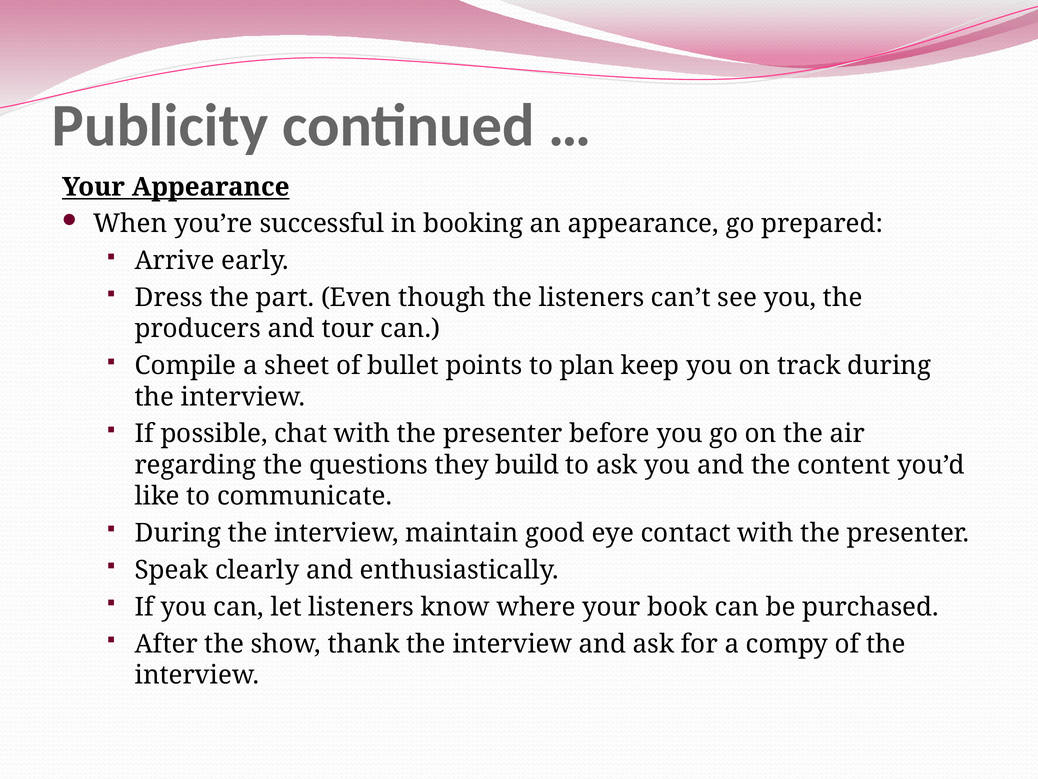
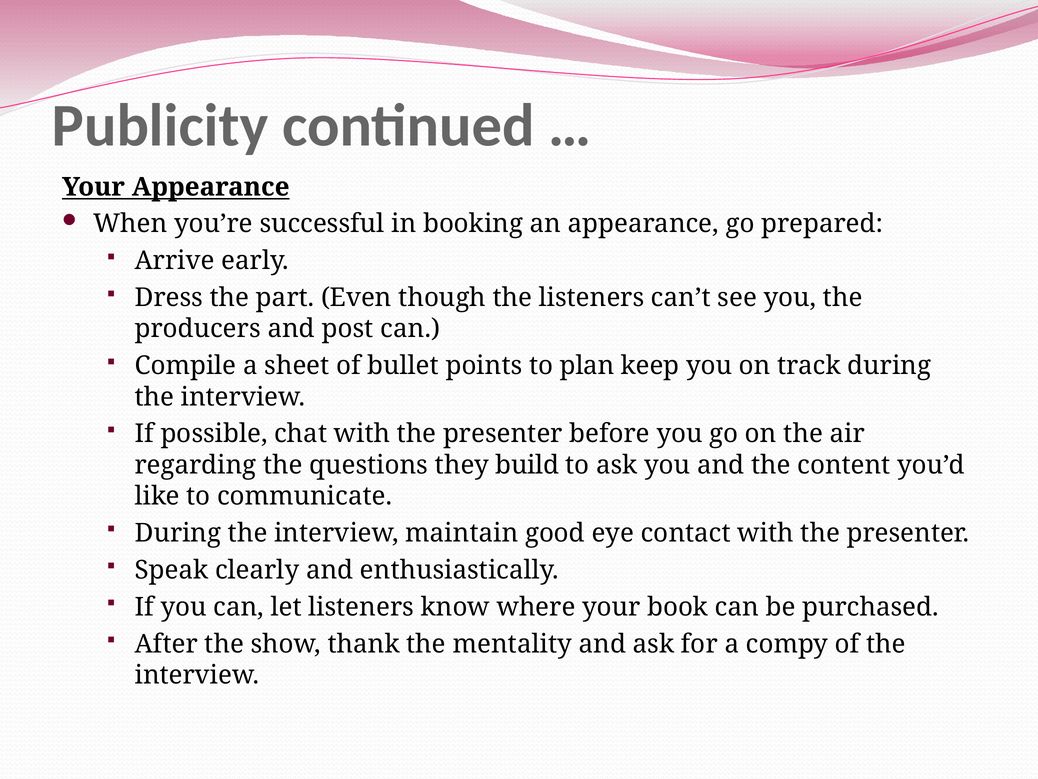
tour: tour -> post (348, 329)
thank the interview: interview -> mentality (512, 644)
